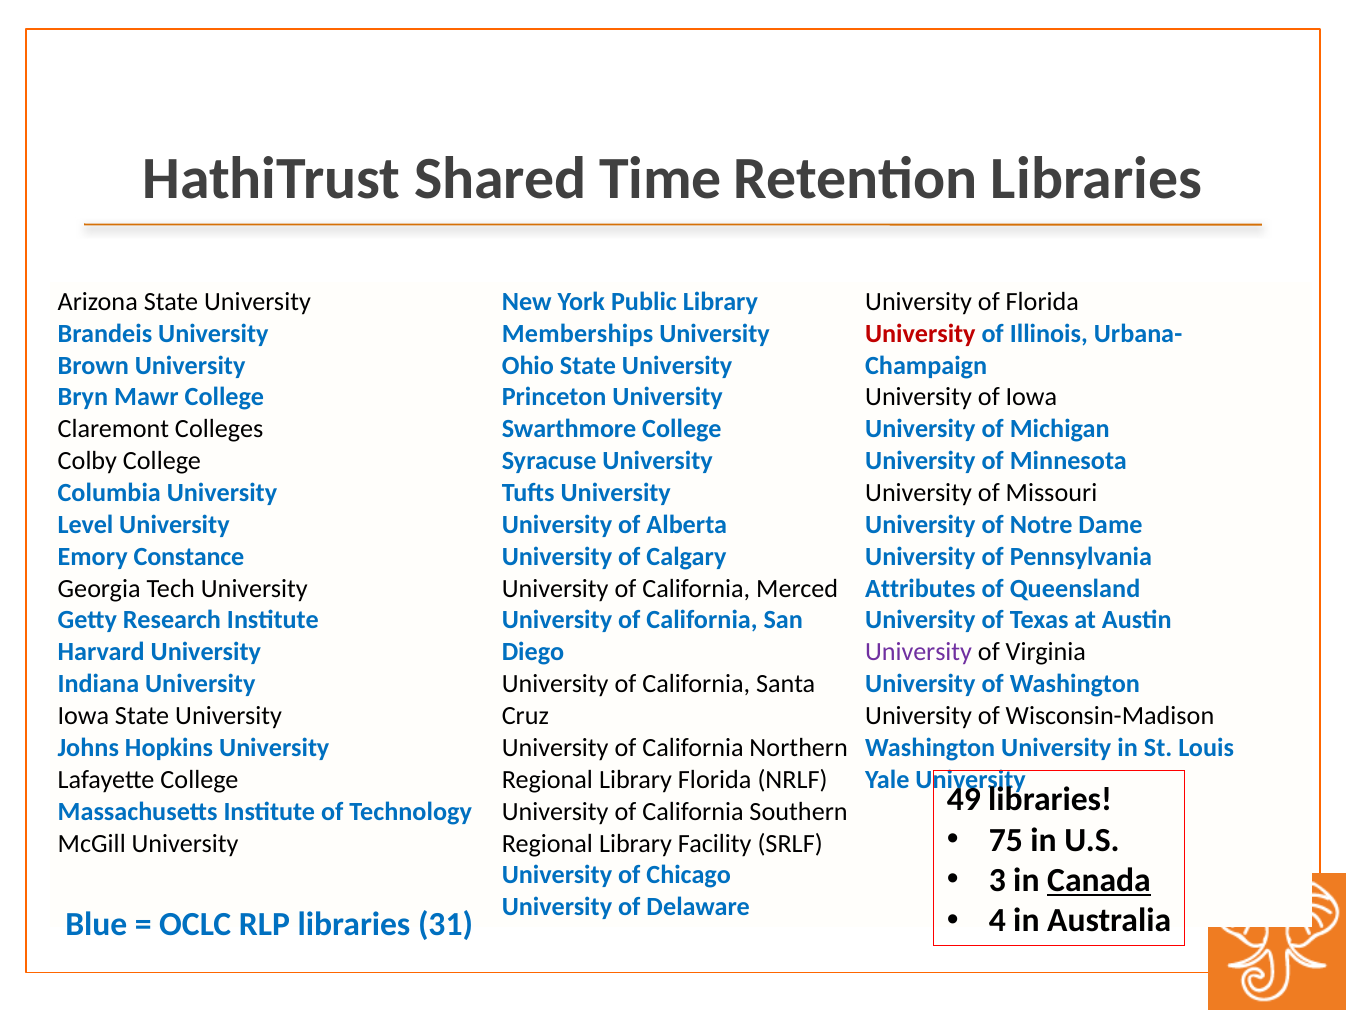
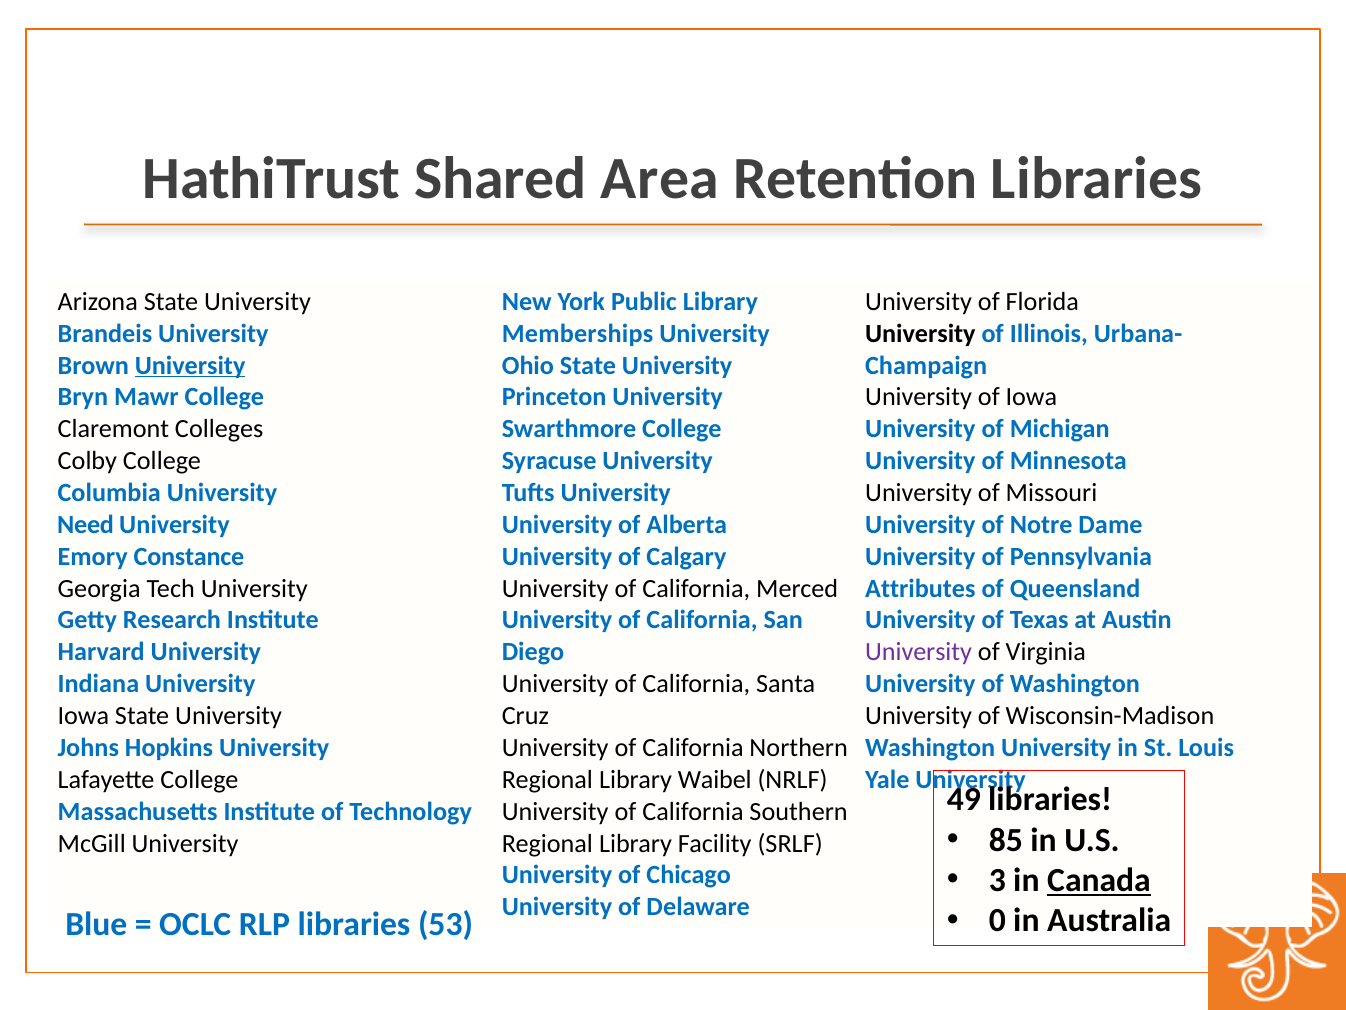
Time: Time -> Area (660, 178)
University colour: red -> black (920, 333)
University underline: none -> present (190, 365)
Level: Level -> Need (86, 524)
Library Florida: Florida -> Waibel (715, 779)
75: 75 -> 85 (1006, 840)
4: 4 -> 0 (997, 920)
31: 31 -> 53 (446, 924)
